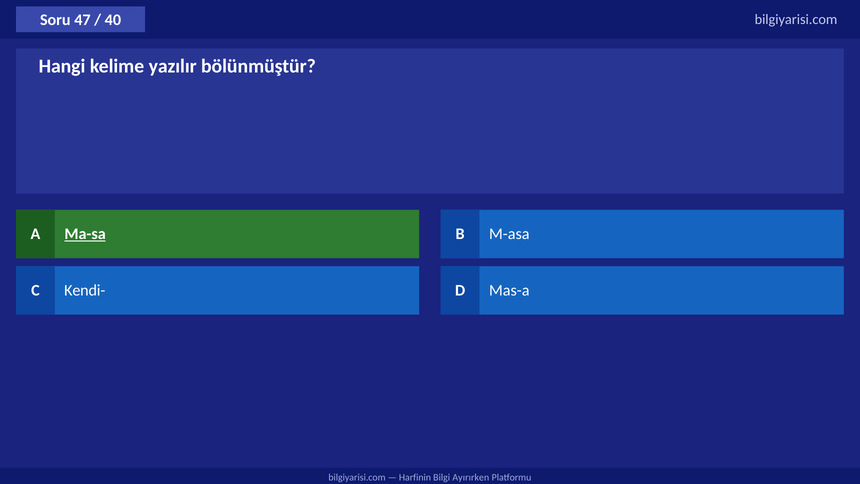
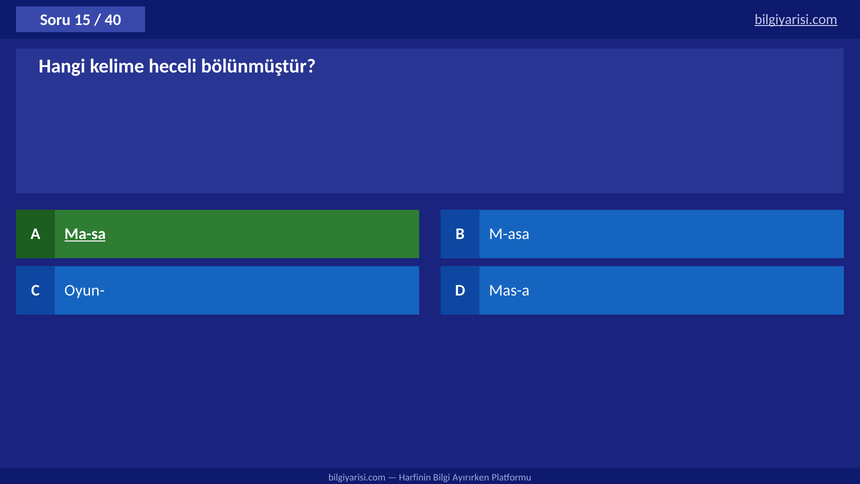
47: 47 -> 15 (82, 20)
bilgiyarisi.com underline: none -> present (796, 19)
yazılır: yazılır -> heceli (173, 66)
Kendi-: Kendi- -> Oyun- (85, 290)
